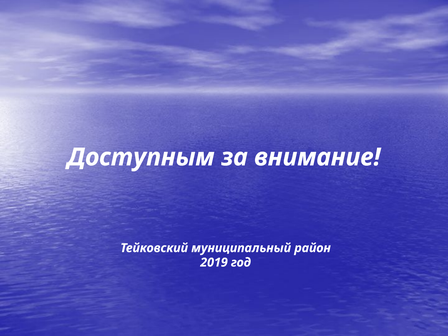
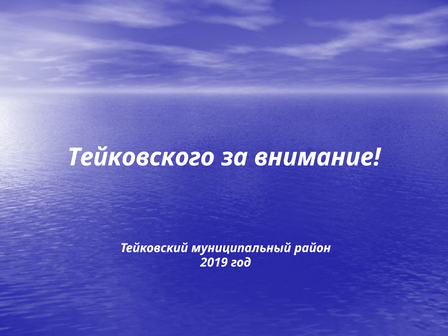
Доступным: Доступным -> Тейковского (141, 157)
